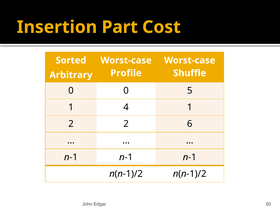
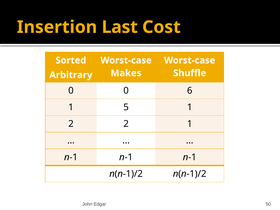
Part: Part -> Last (120, 27)
Profile: Profile -> Makes (126, 73)
5: 5 -> 6 (190, 91)
4: 4 -> 5 (126, 107)
2 6: 6 -> 1 (190, 124)
